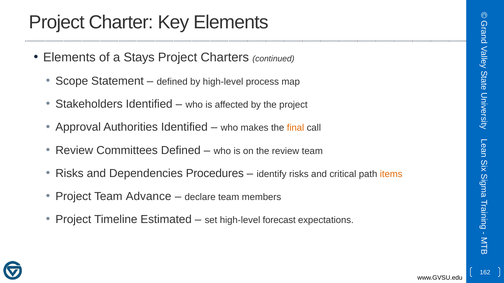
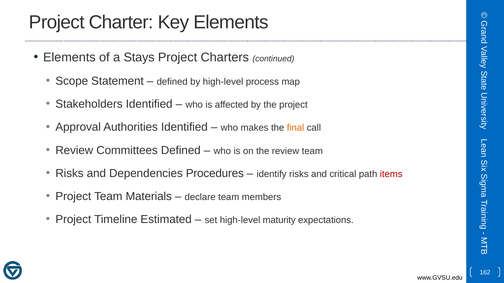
items colour: orange -> red (391, 174)
Advance: Advance -> Materials (149, 197)
forecast: forecast -> maturity (279, 220)
